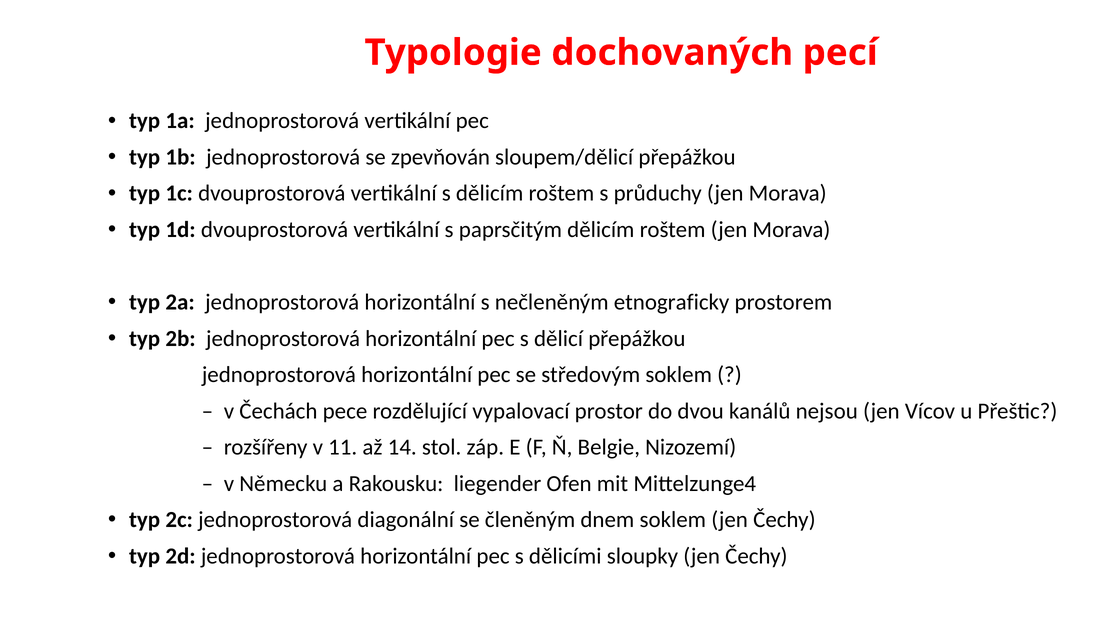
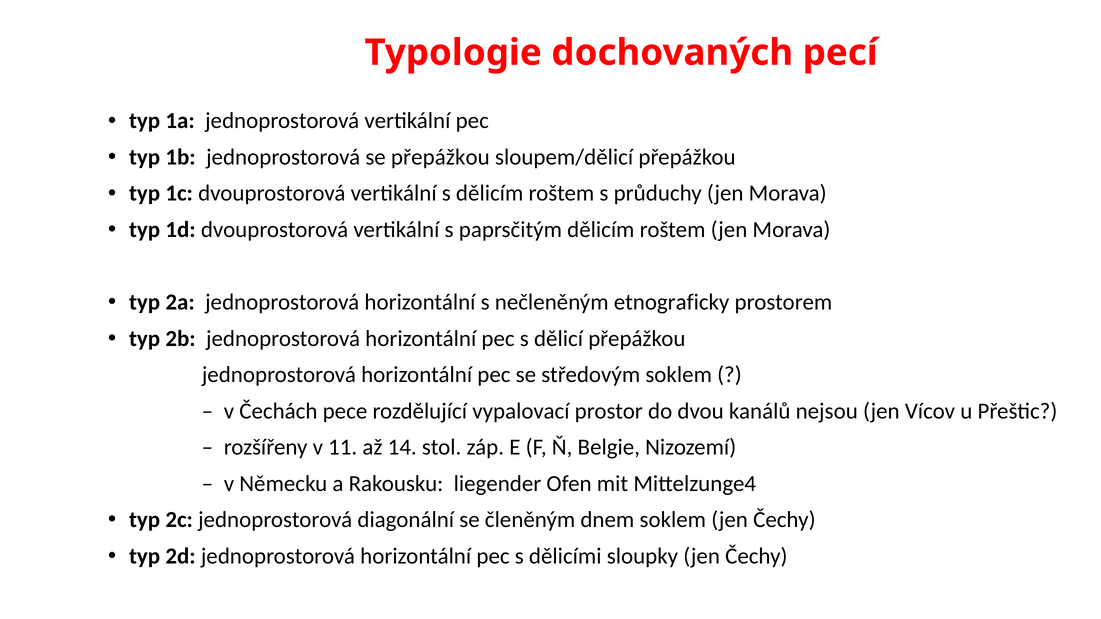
se zpevňován: zpevňován -> přepážkou (440, 157)
